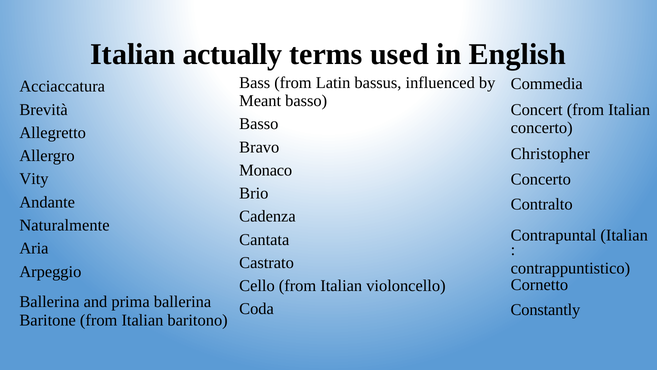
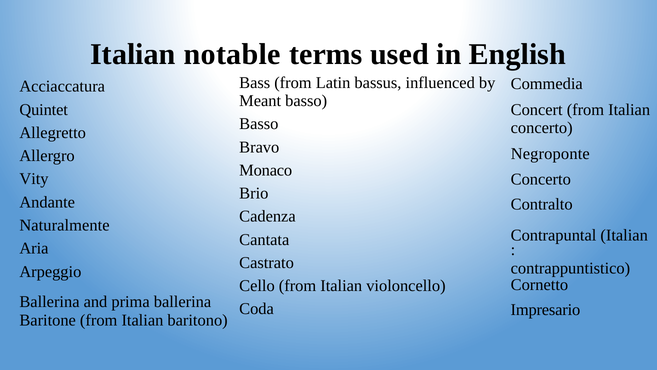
actually: actually -> notable (232, 54)
Brevità: Brevità -> Quintet (44, 109)
Christopher: Christopher -> Negroponte (550, 154)
Constantly: Constantly -> Impresario (545, 309)
